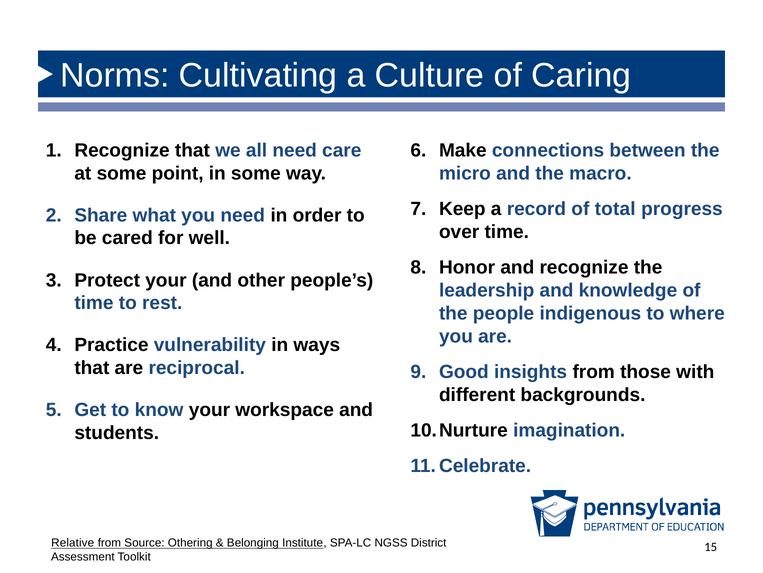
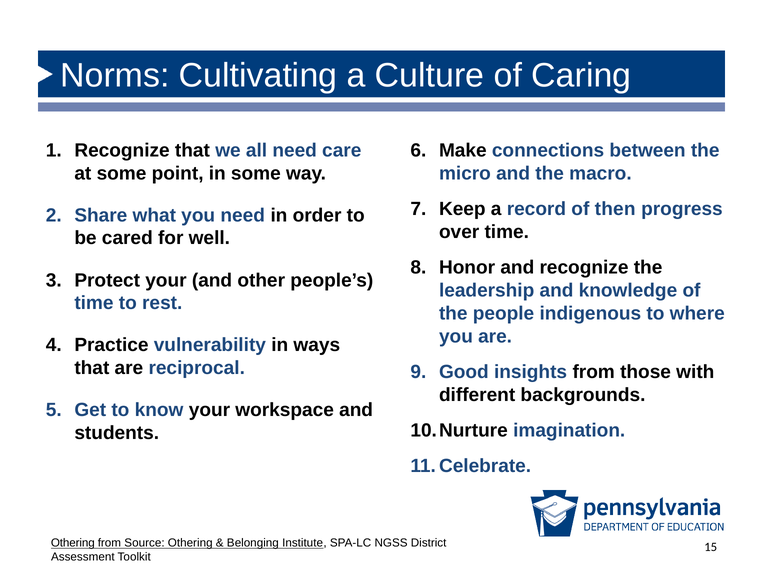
total: total -> then (615, 209)
Relative: Relative -> Othering (73, 542)
